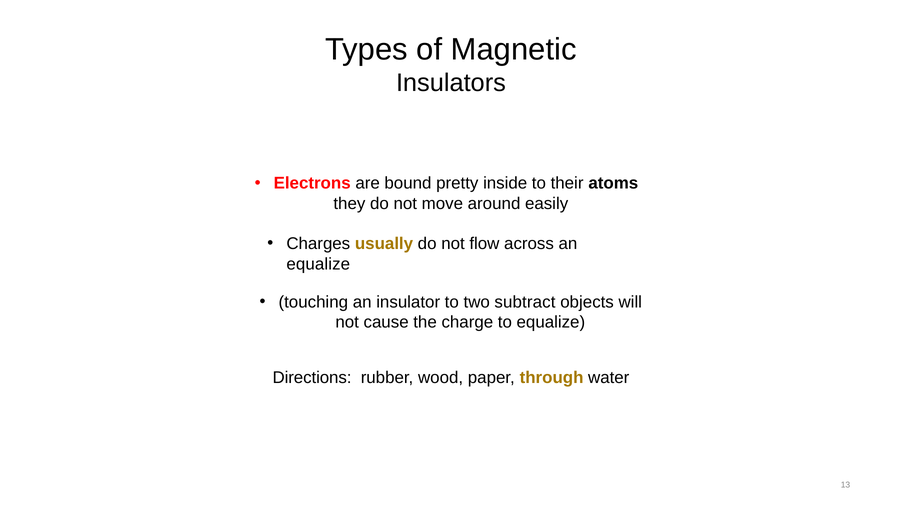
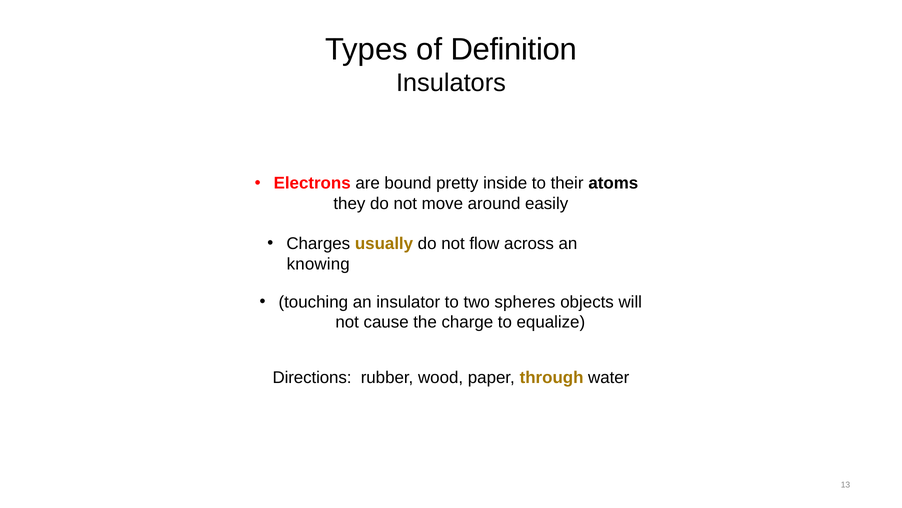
Magnetic: Magnetic -> Definition (514, 50)
equalize: equalize -> knowing (318, 264)
subtract: subtract -> spheres (525, 302)
